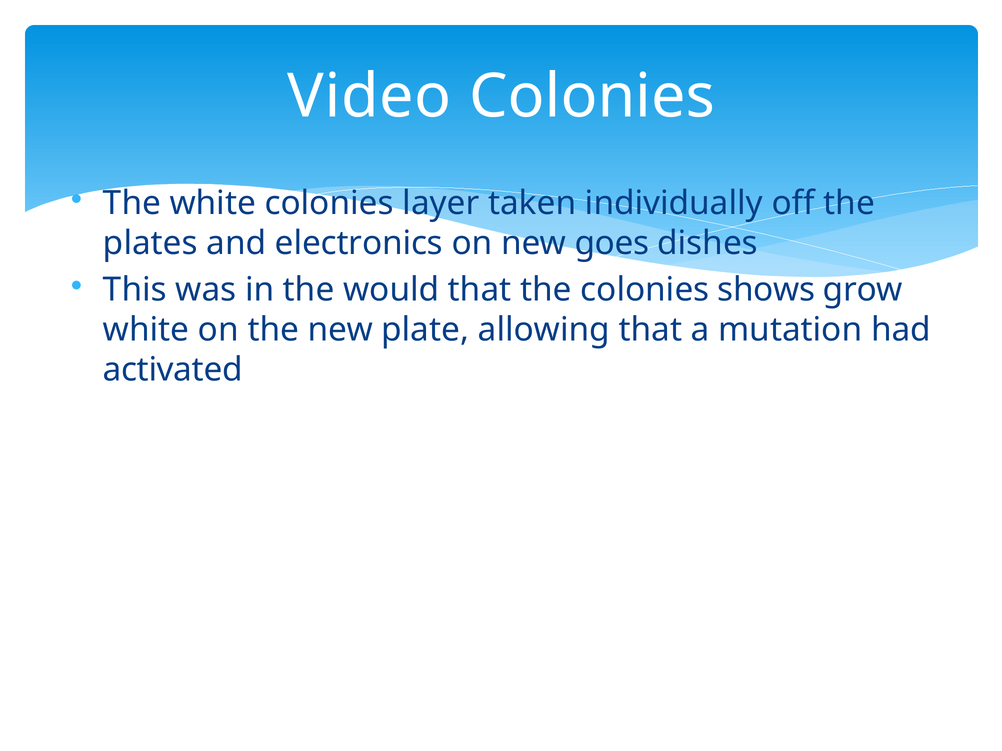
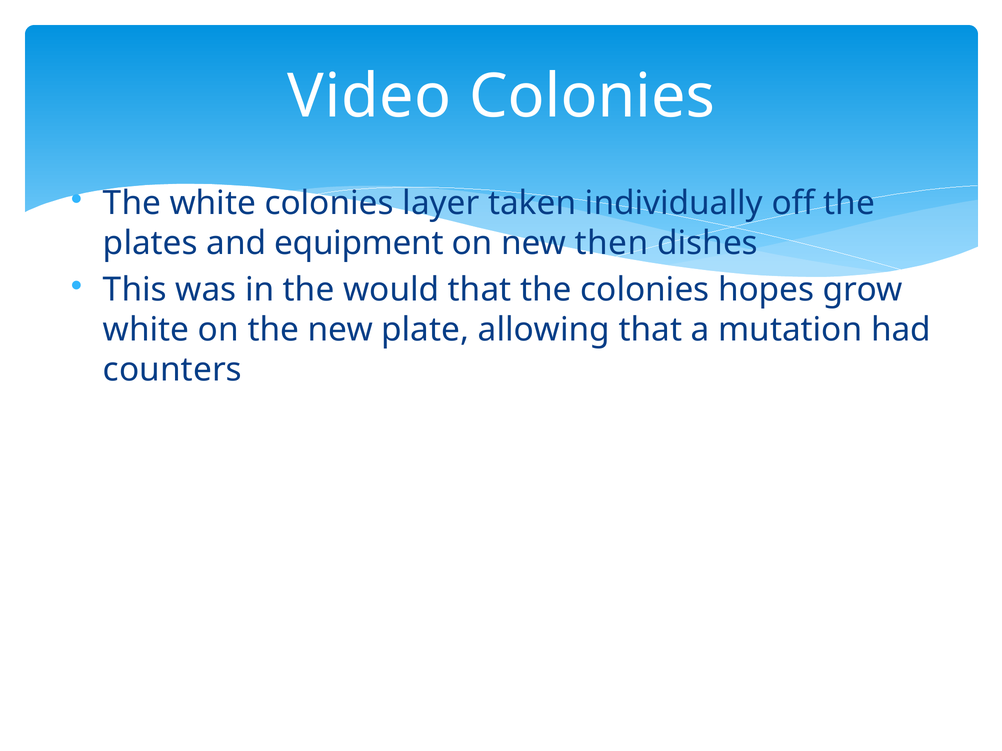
electronics: electronics -> equipment (359, 243)
goes: goes -> then (612, 243)
shows: shows -> hopes (766, 290)
activated: activated -> counters (172, 370)
